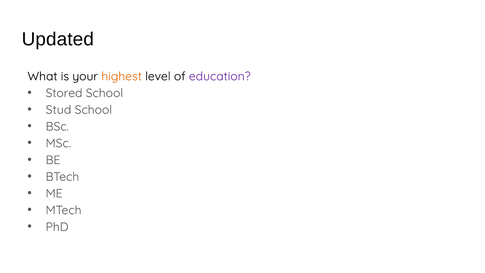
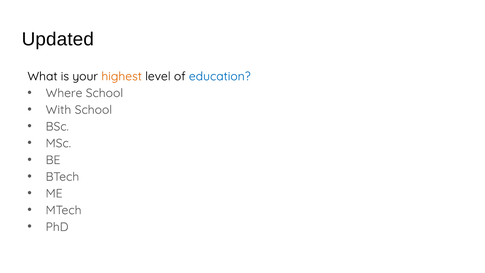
education colour: purple -> blue (220, 76)
Stored: Stored -> Where (64, 93)
Stud: Stud -> With (58, 110)
